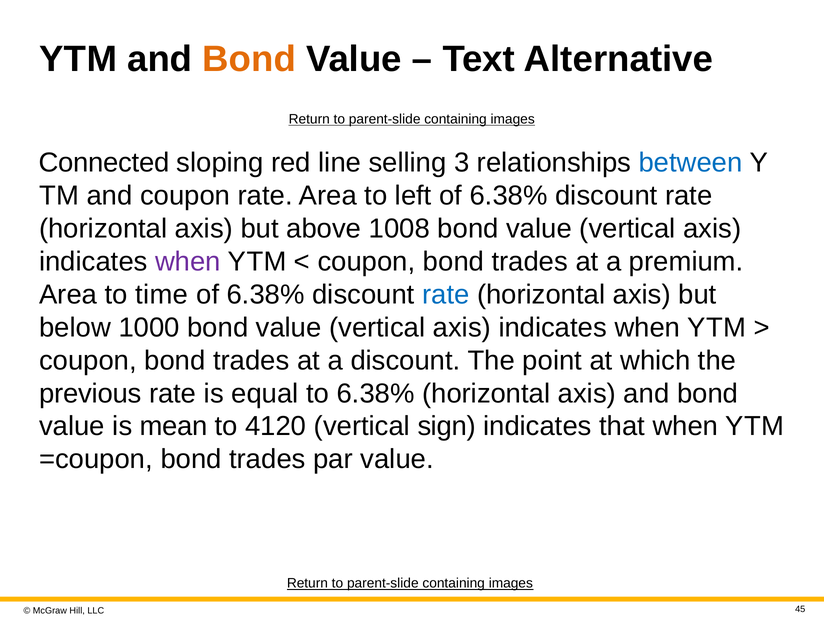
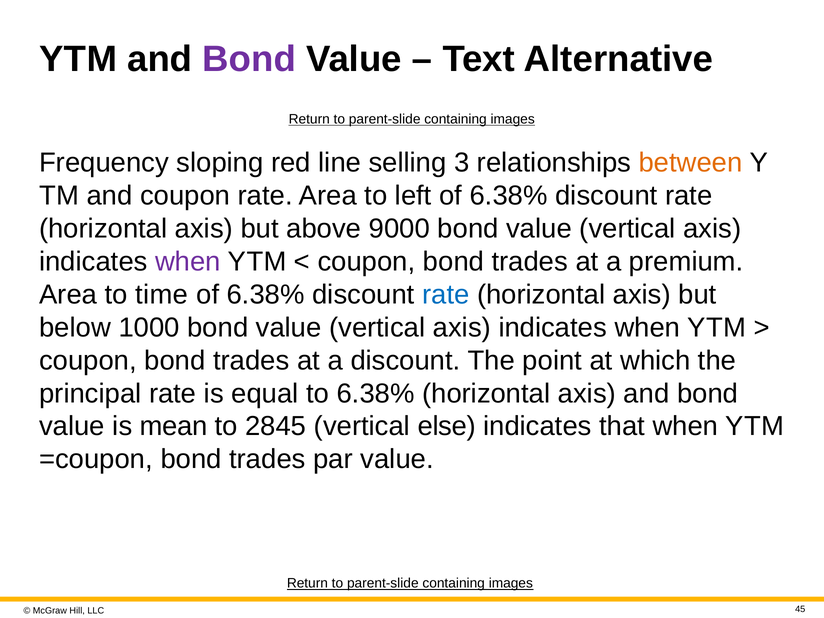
Bond colour: orange -> purple (249, 59)
Connected: Connected -> Frequency (104, 163)
between colour: blue -> orange (691, 163)
1008: 1008 -> 9000 (399, 229)
previous: previous -> principal (90, 393)
4120: 4120 -> 2845 (276, 426)
sign: sign -> else (447, 426)
